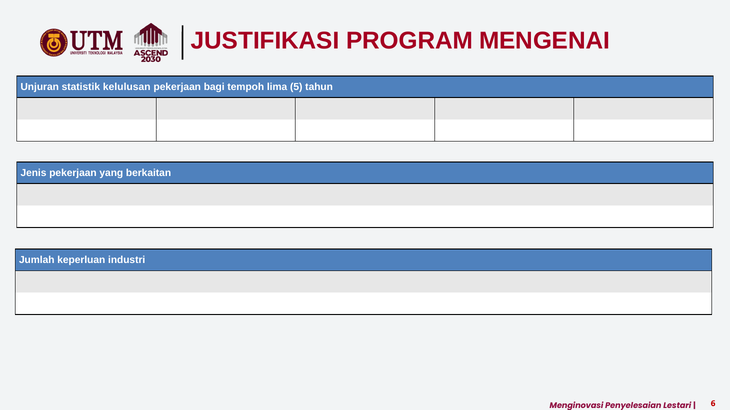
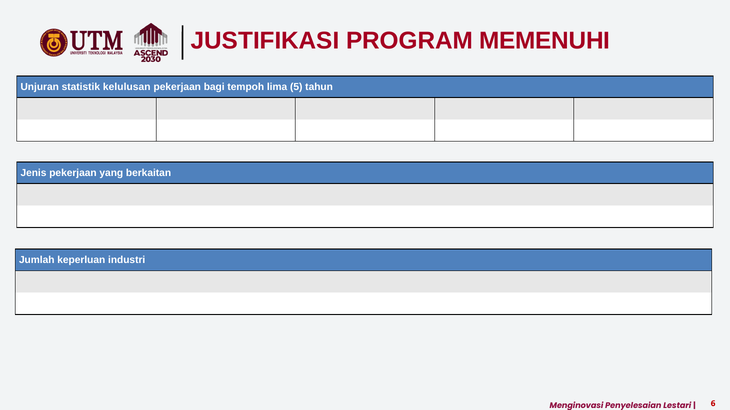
MENGENAI: MENGENAI -> MEMENUHI (545, 41)
